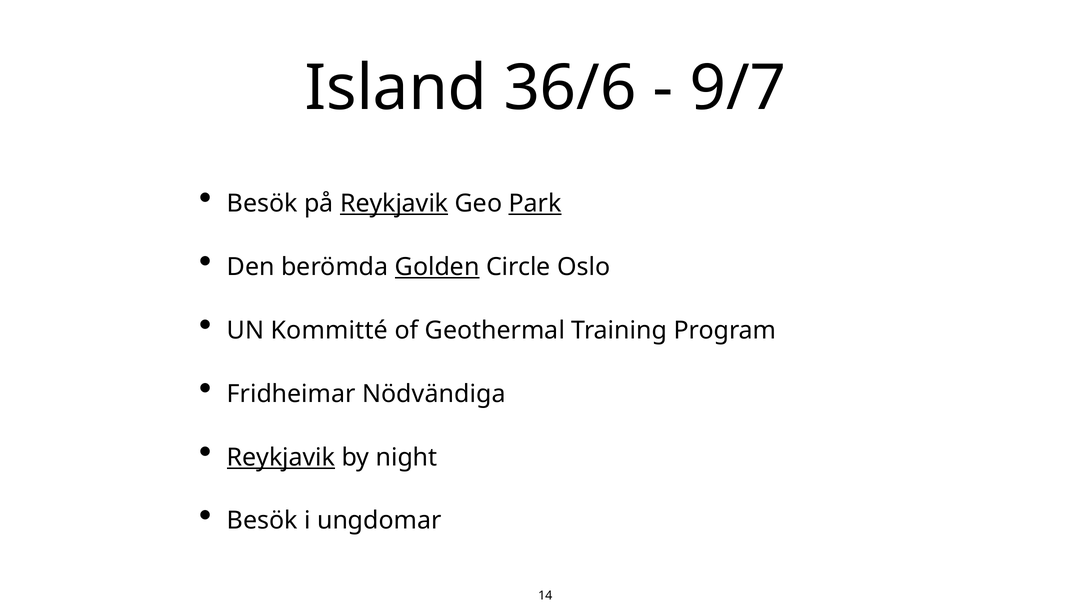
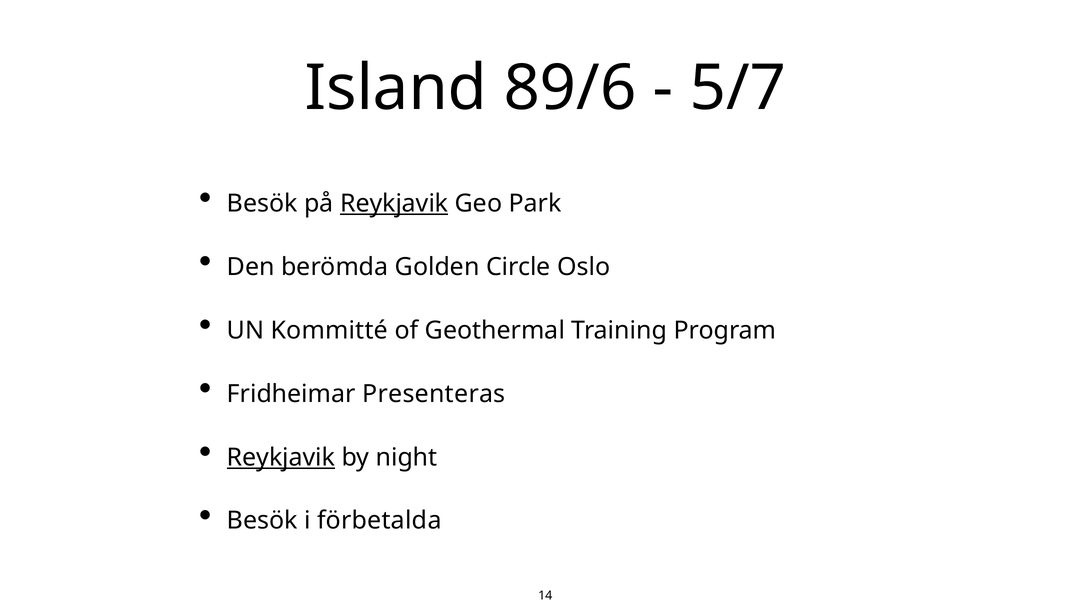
36/6: 36/6 -> 89/6 (570, 88)
9/7: 9/7 -> 5/7 (738, 88)
Park underline: present -> none (535, 204)
Golden underline: present -> none (437, 267)
Nödvändiga: Nödvändiga -> Presenteras (434, 394)
ungdomar: ungdomar -> förbetalda (379, 521)
